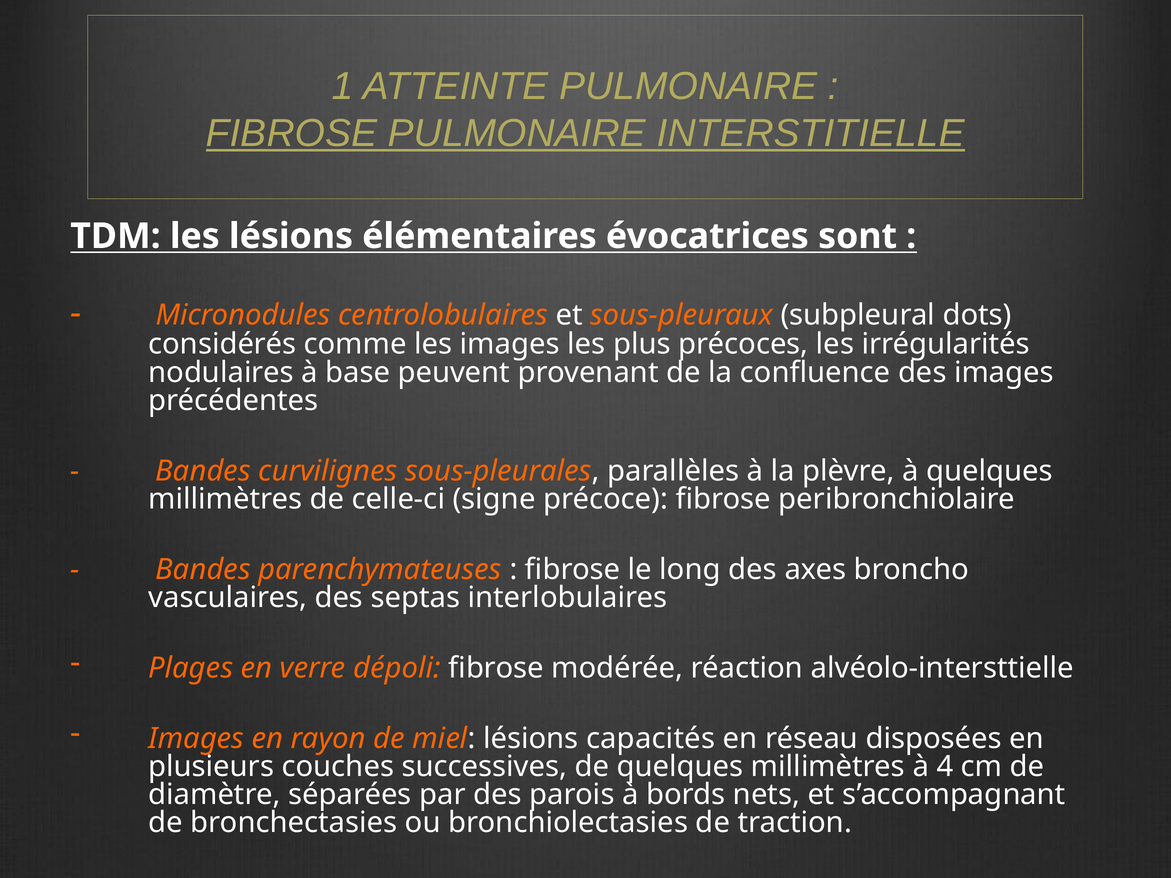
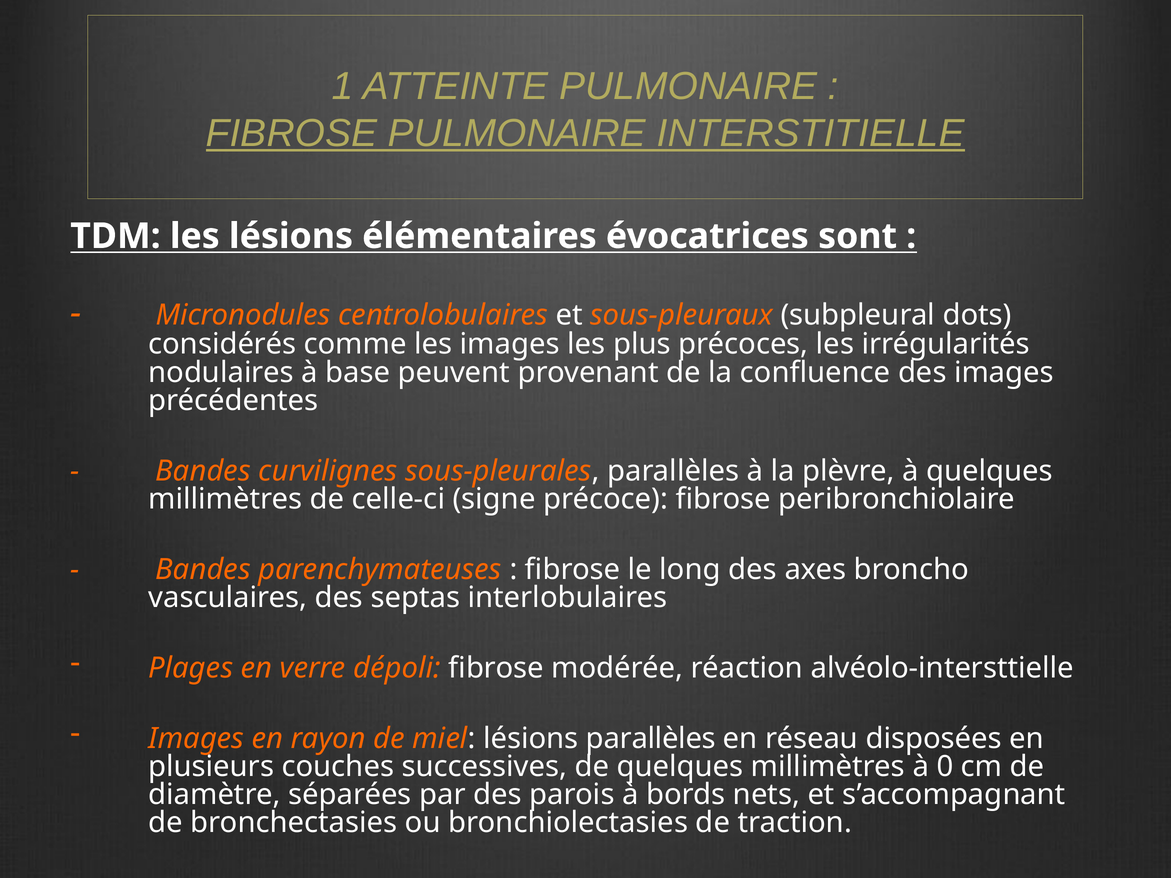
lésions capacités: capacités -> parallèles (651, 739)
4: 4 -> 0 (945, 767)
